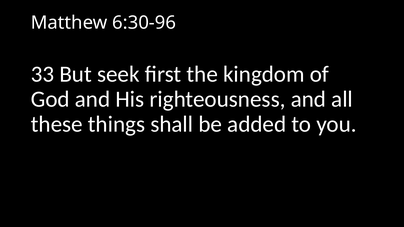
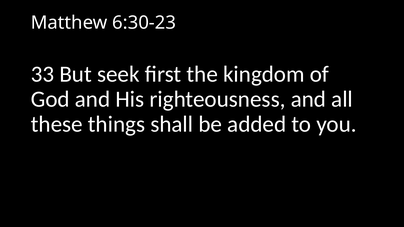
6:30-96: 6:30-96 -> 6:30-23 (144, 23)
